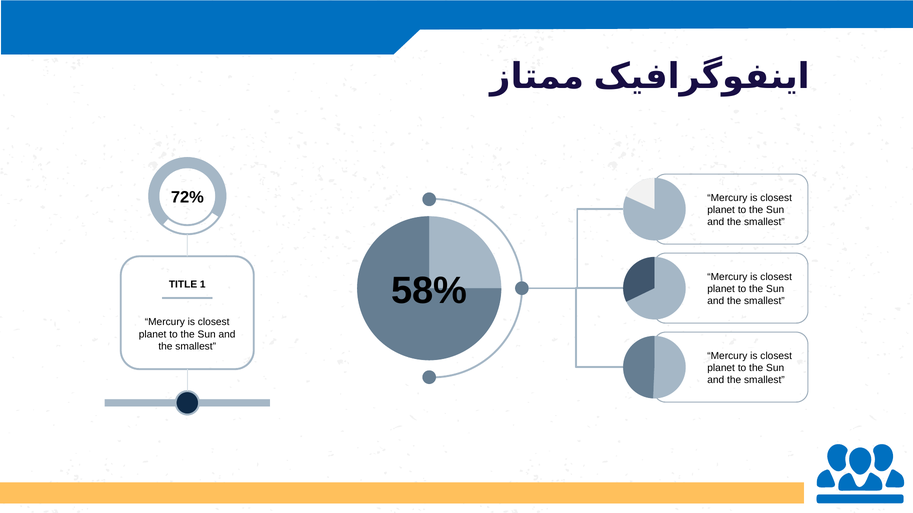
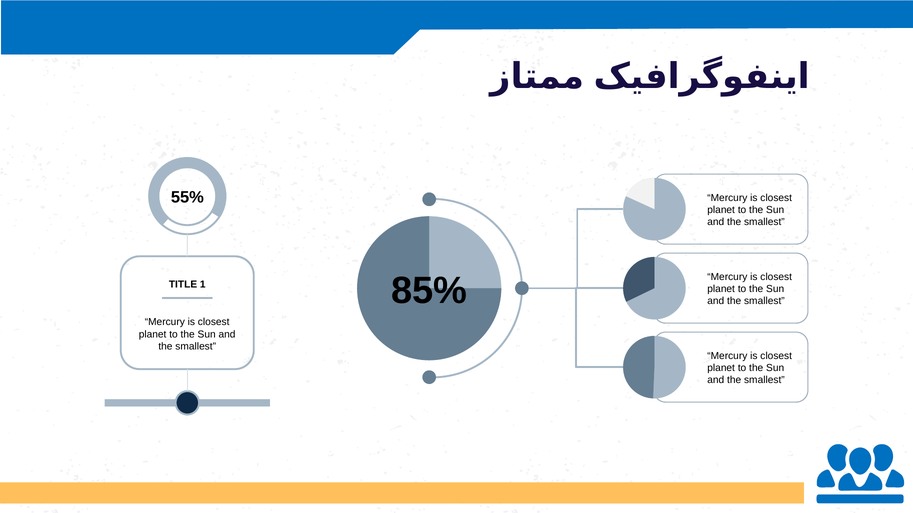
72%: 72% -> 55% (187, 198)
58%: 58% -> 85% (429, 291)
